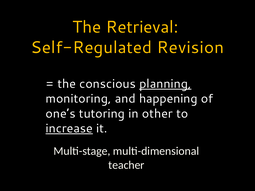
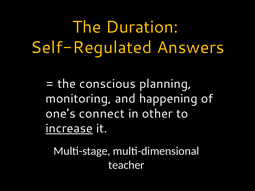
Retrieval: Retrieval -> Duration (142, 27)
Revision: Revision -> Answers (190, 47)
planning underline: present -> none (165, 84)
tutoring: tutoring -> connect (102, 114)
